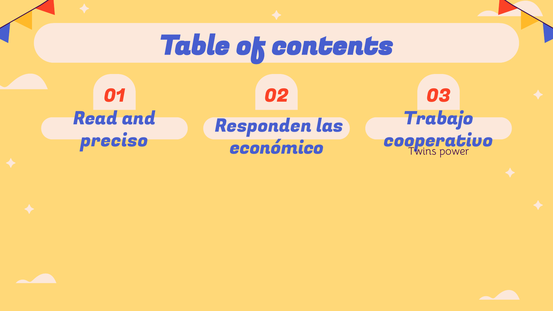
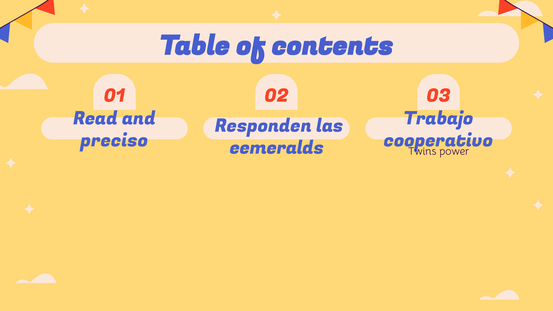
económico: económico -> eemeralds (277, 148)
